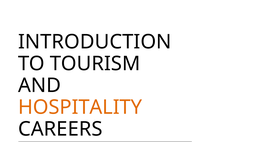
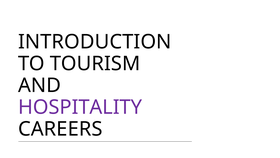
HOSPITALITY colour: orange -> purple (80, 107)
